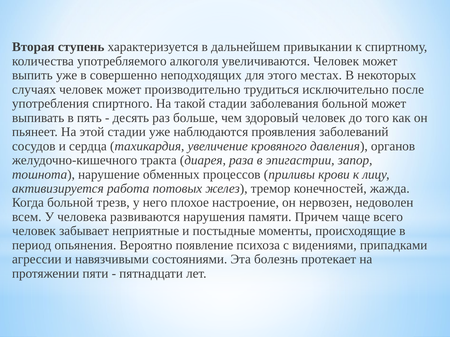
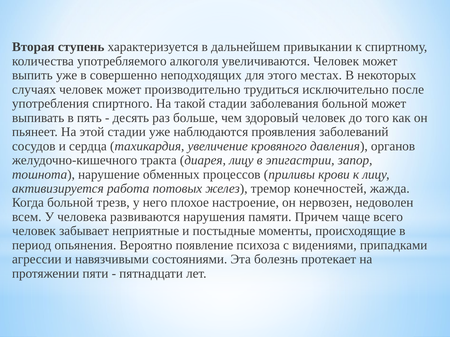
диарея раза: раза -> лицу (241, 160)
